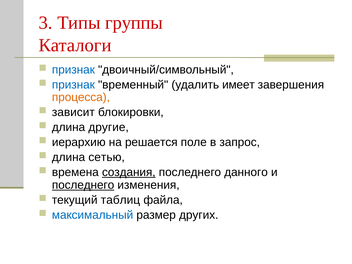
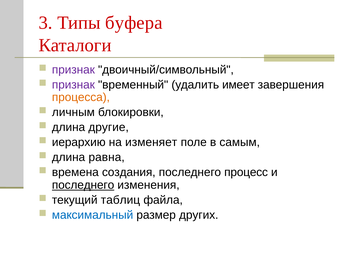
группы: группы -> буфера (134, 23)
признак colour: blue -> purple (73, 70)
признак colour: blue -> purple (73, 85)
зависит: зависит -> личным (73, 112)
решается: решается -> изменяет (151, 142)
запрос: запрос -> самым (240, 142)
сетью: сетью -> равна (107, 157)
создания underline: present -> none (129, 172)
данного: данного -> процесс (246, 172)
